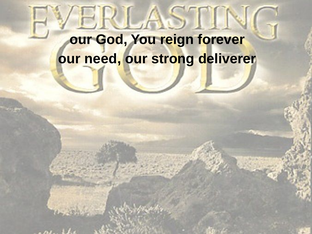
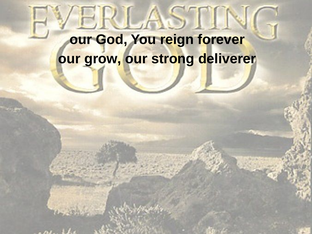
need: need -> grow (103, 59)
